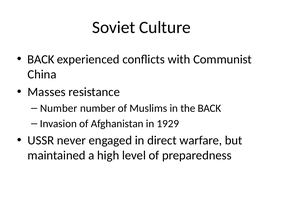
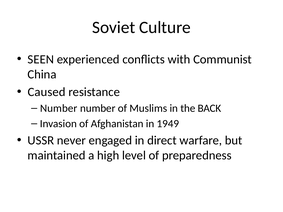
BACK: BACK -> SEEN (41, 59)
Masses: Masses -> Caused (47, 92)
1929: 1929 -> 1949 (168, 124)
